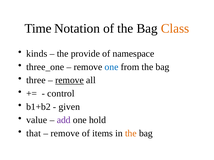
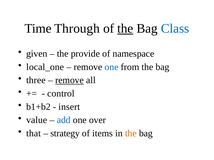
Notation: Notation -> Through (77, 29)
the underline: none -> present (125, 29)
Class colour: orange -> blue (175, 29)
kinds: kinds -> given (37, 54)
three_one: three_one -> local_one (45, 67)
given: given -> insert (69, 107)
add colour: purple -> blue (64, 120)
hold: hold -> over (98, 120)
remove: remove -> strategy (65, 134)
